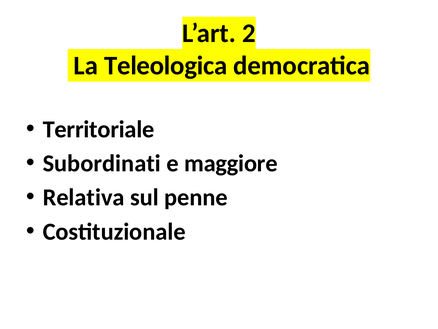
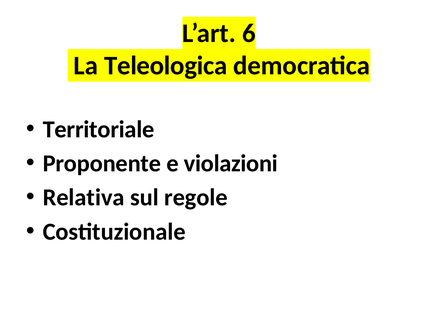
2: 2 -> 6 (249, 33)
Subordinati: Subordinati -> Proponente (102, 163)
maggiore: maggiore -> violazioni (231, 163)
penne: penne -> regole (196, 197)
